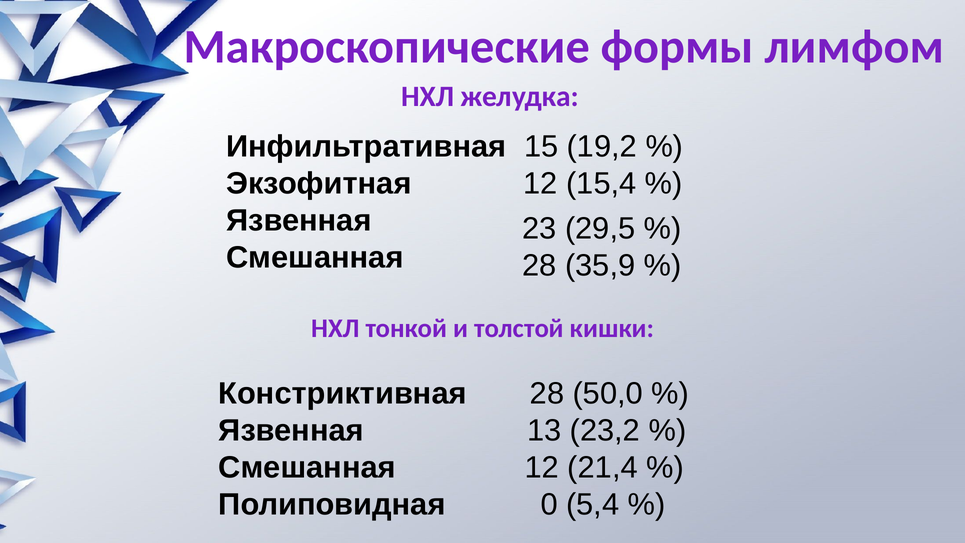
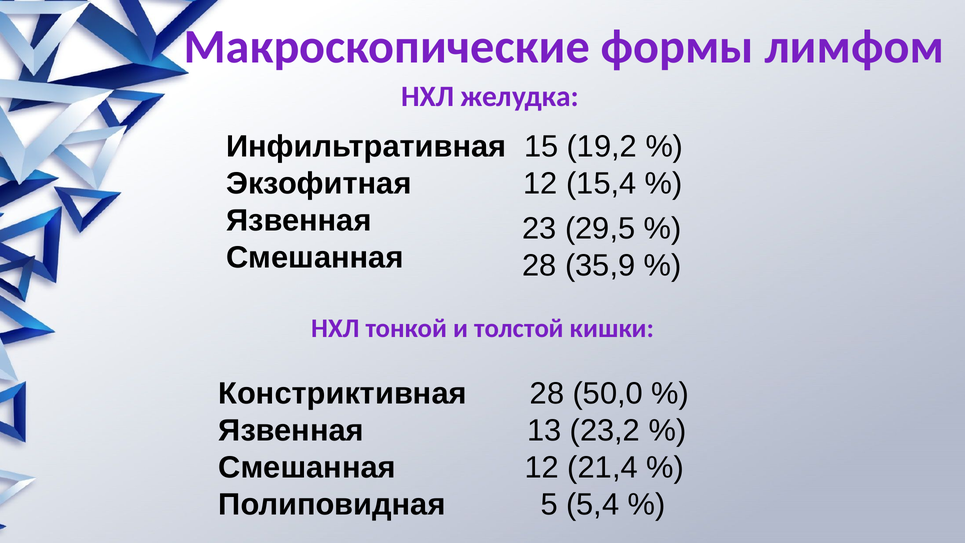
0: 0 -> 5 (549, 505)
